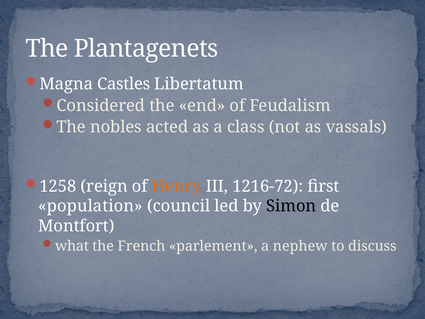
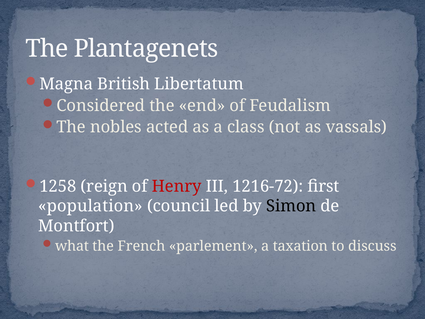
Castles: Castles -> British (124, 84)
Henry colour: orange -> red (177, 186)
nephew: nephew -> taxation (300, 246)
